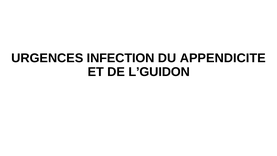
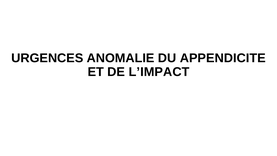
INFECTION: INFECTION -> ANOMALIE (121, 58)
L’GUIDON: L’GUIDON -> L’IMPACT (159, 72)
